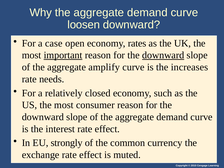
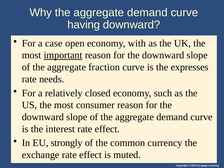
loosen: loosen -> having (84, 25)
rates: rates -> with (137, 43)
downward underline: present -> none (163, 55)
amplify: amplify -> fraction (104, 67)
increases: increases -> expresses (190, 67)
